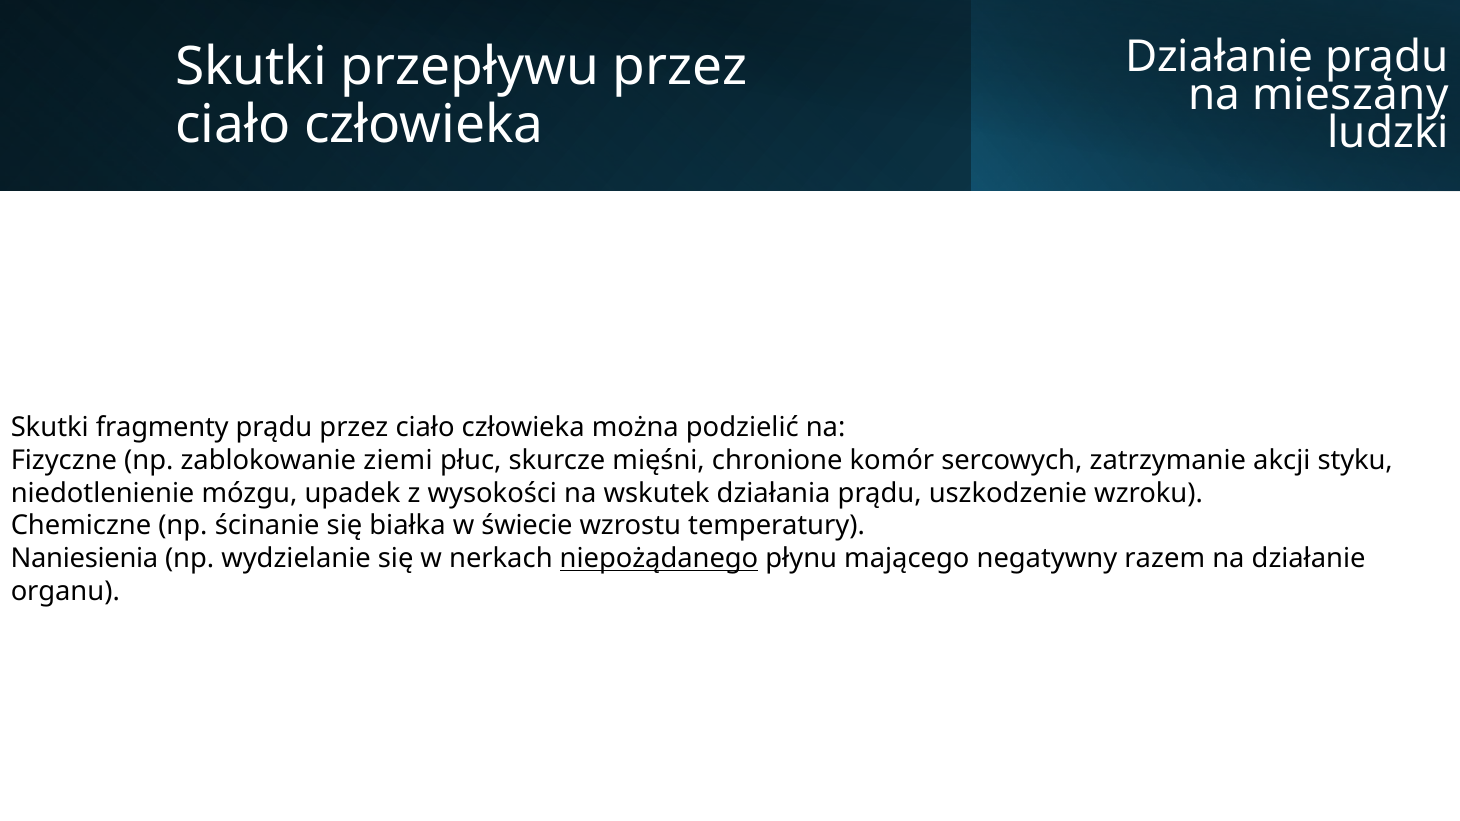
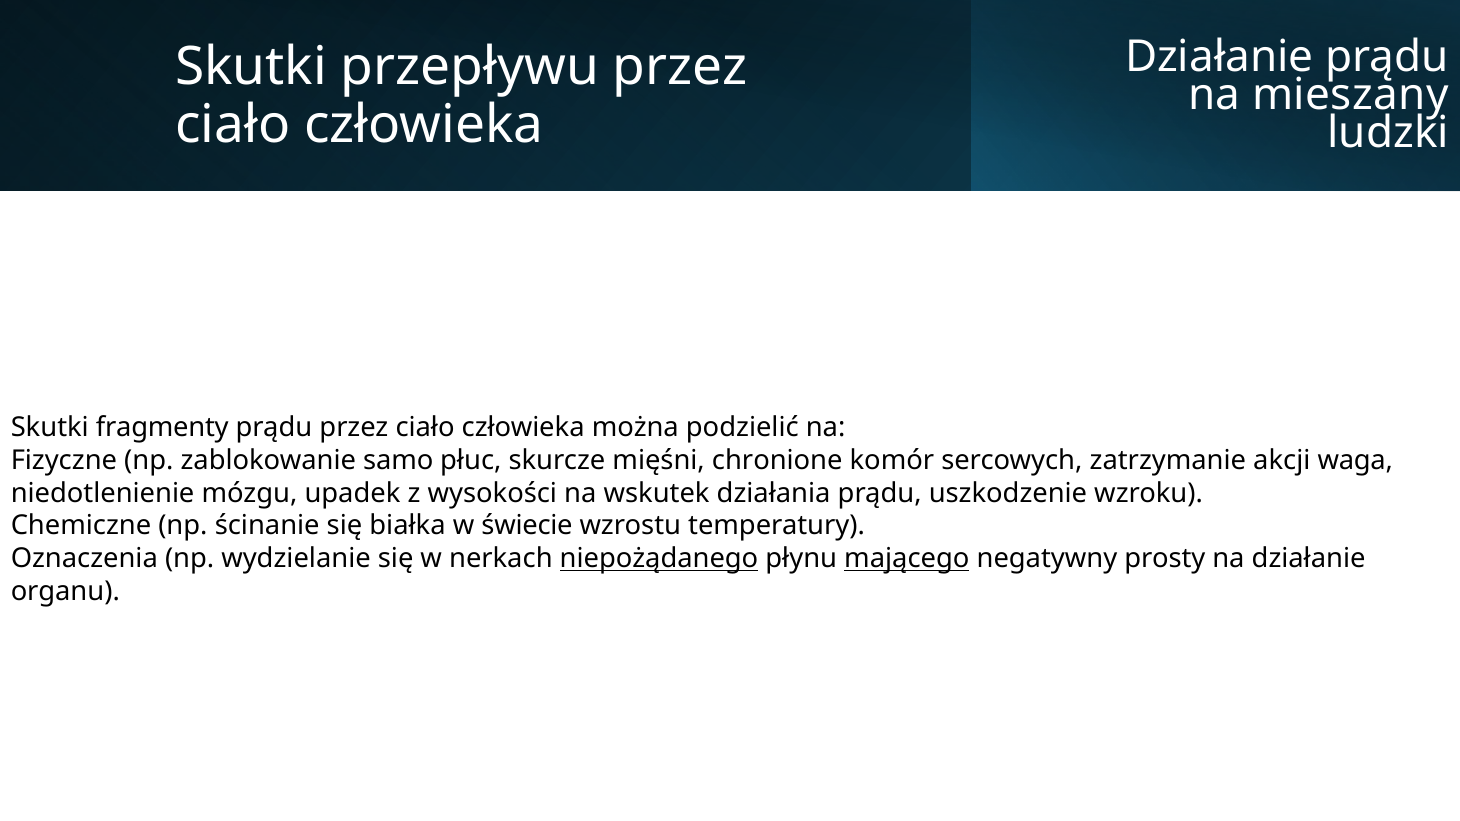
ziemi: ziemi -> samo (398, 460)
styku: styku -> waga (1355, 460)
Naniesienia: Naniesienia -> Oznaczenia (84, 559)
mającego underline: none -> present (907, 559)
razem: razem -> prosty (1165, 559)
